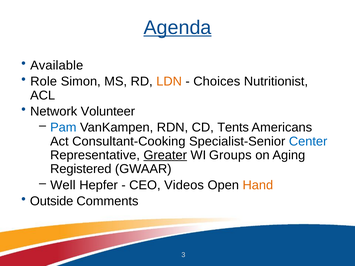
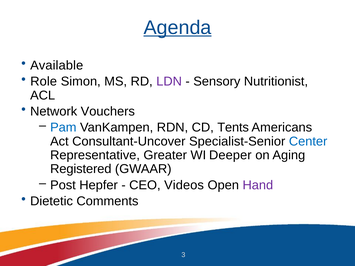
LDN colour: orange -> purple (169, 82)
Choices: Choices -> Sensory (217, 82)
Volunteer: Volunteer -> Vouchers (108, 111)
Consultant-Cooking: Consultant-Cooking -> Consultant-Uncover (129, 141)
Greater underline: present -> none (165, 155)
Groups: Groups -> Deeper (230, 155)
Well: Well -> Post (63, 185)
Hand colour: orange -> purple (258, 185)
Outside: Outside -> Dietetic (52, 201)
